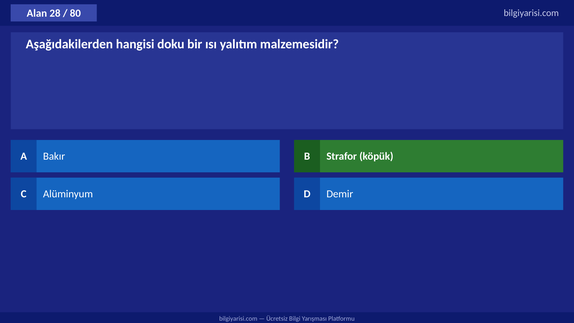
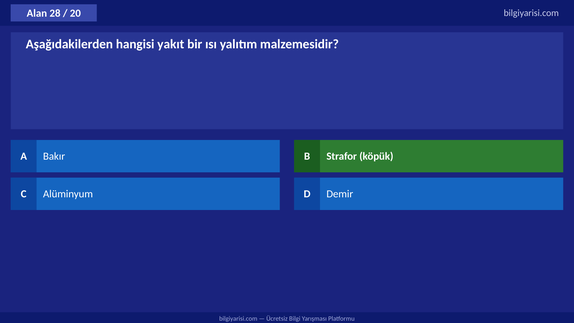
80: 80 -> 20 (75, 13)
doku: doku -> yakıt (171, 44)
